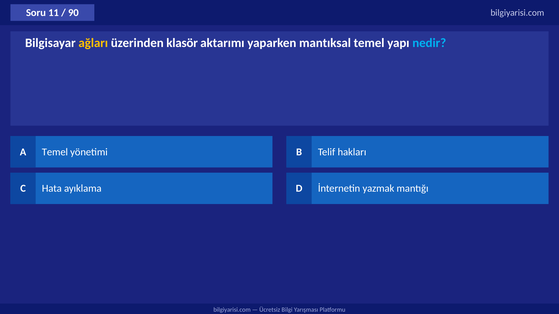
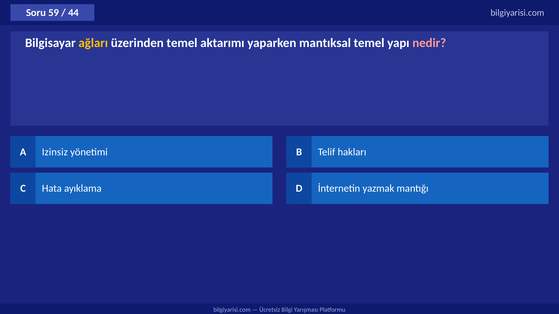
11: 11 -> 59 (54, 13)
90: 90 -> 44 (73, 13)
üzerinden klasör: klasör -> temel (182, 43)
nedir colour: light blue -> pink (429, 43)
A Temel: Temel -> Izinsiz (55, 152)
